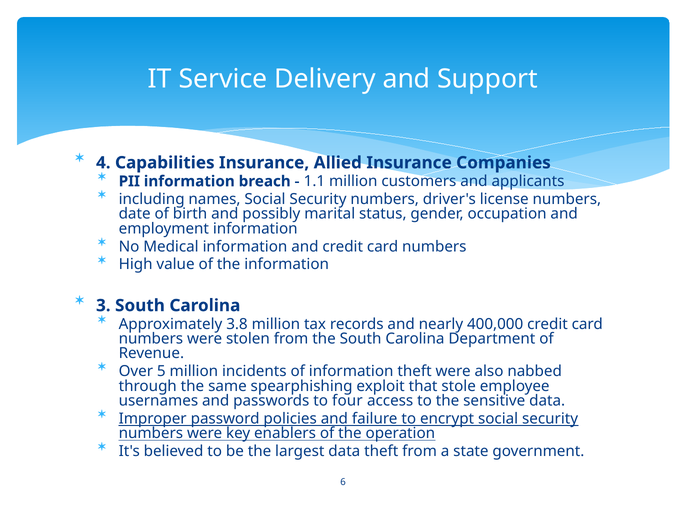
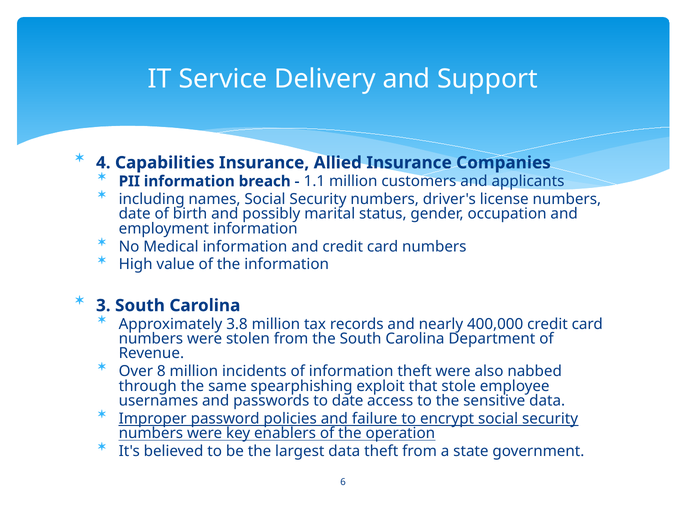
5: 5 -> 8 (161, 372)
to four: four -> date (348, 401)
